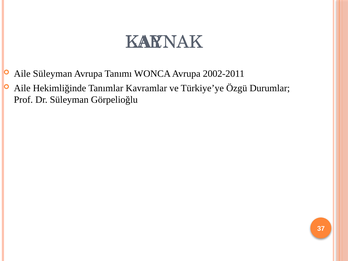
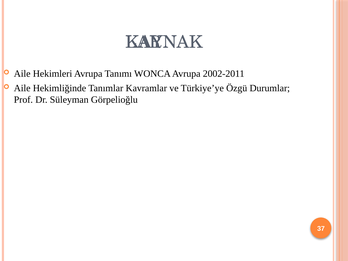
Aile Süleyman: Süleyman -> Hekimleri (53, 74)
